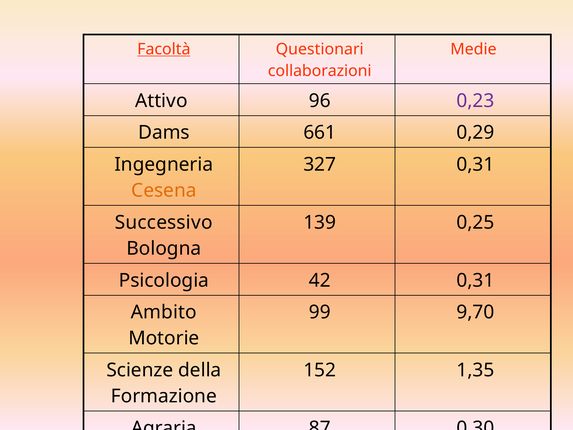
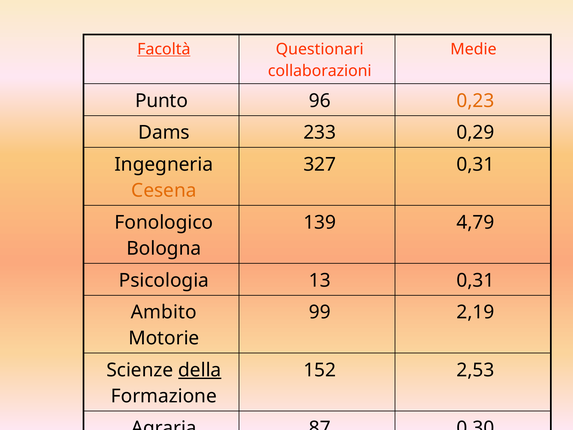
Attivo: Attivo -> Punto (161, 101)
0,23 colour: purple -> orange (476, 101)
661: 661 -> 233 (320, 133)
Successivo: Successivo -> Fonologico (164, 222)
0,25: 0,25 -> 4,79 (476, 222)
42: 42 -> 13 (320, 280)
9,70: 9,70 -> 2,19 (476, 312)
della underline: none -> present (200, 370)
1,35: 1,35 -> 2,53 (476, 370)
